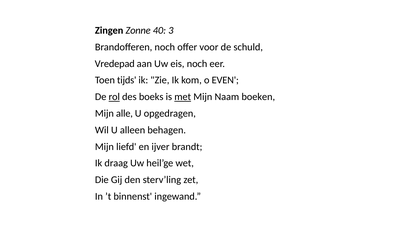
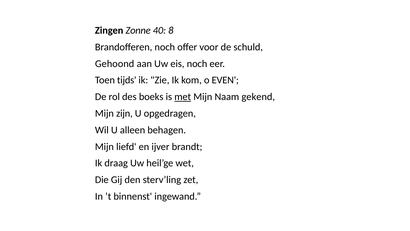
3: 3 -> 8 (171, 30)
Vredepad: Vredepad -> Gehoond (115, 64)
rol underline: present -> none (114, 97)
boeken: boeken -> gekend (258, 97)
alle: alle -> zijn (124, 113)
